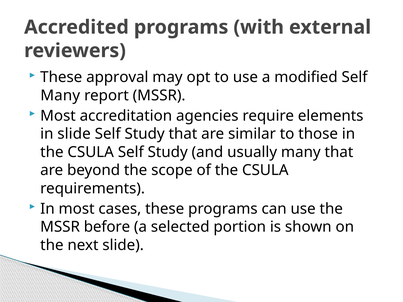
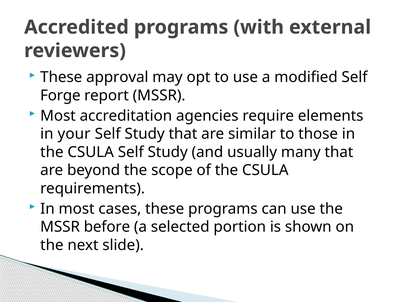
Many: Many -> Forge (60, 96)
in slide: slide -> your (74, 134)
